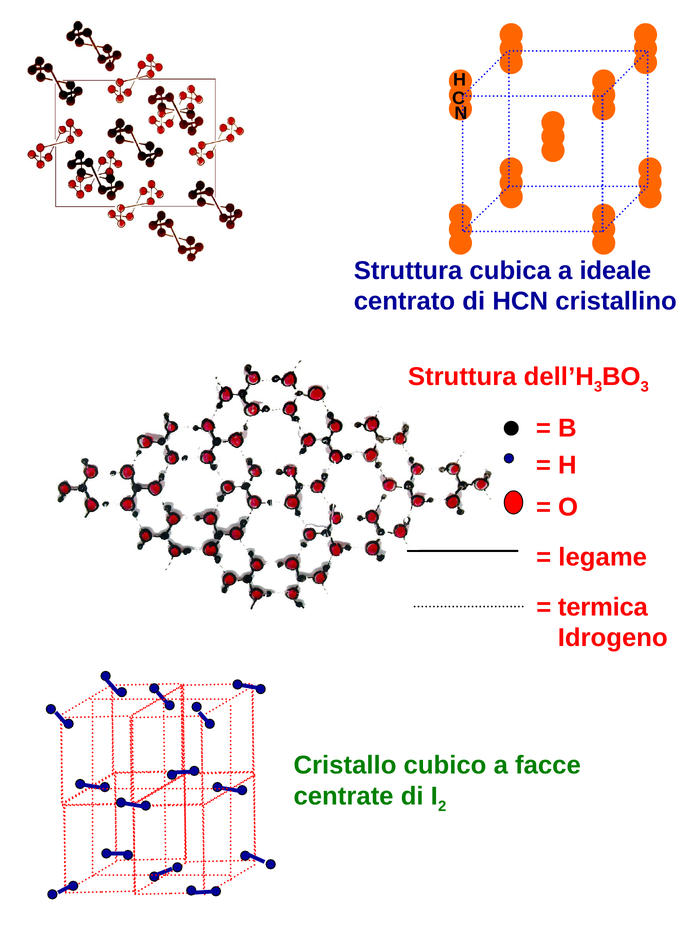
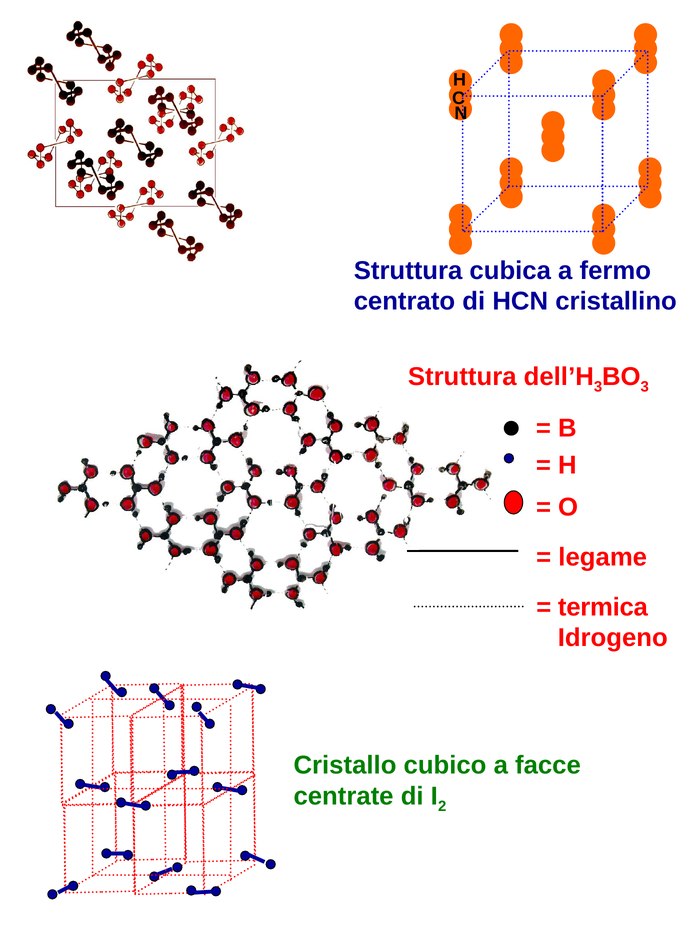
ideale: ideale -> fermo (615, 270)
